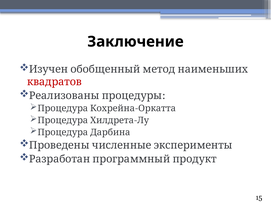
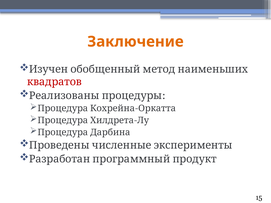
Заключение colour: black -> orange (136, 42)
